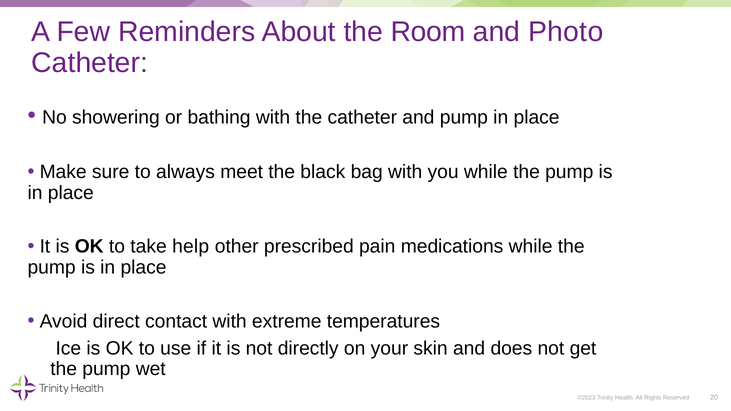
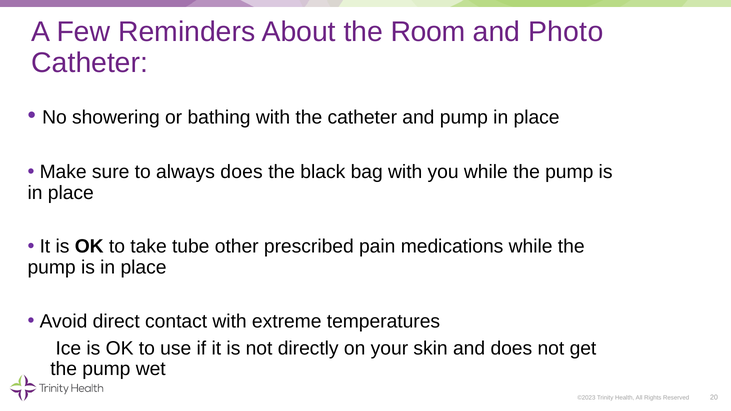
always meet: meet -> does (242, 172)
help: help -> tube (191, 247)
